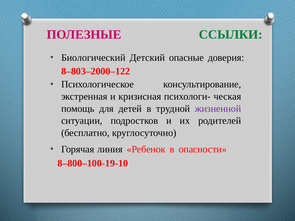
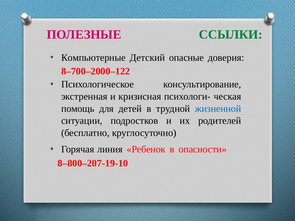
Биологический: Биологический -> Компьютерные (93, 58)
8–803–2000–122: 8–803–2000–122 -> 8–700–2000–122 (96, 71)
жизненной colour: purple -> blue (218, 109)
8–800–100-19-10: 8–800–100-19-10 -> 8–800–207-19-10 (93, 163)
